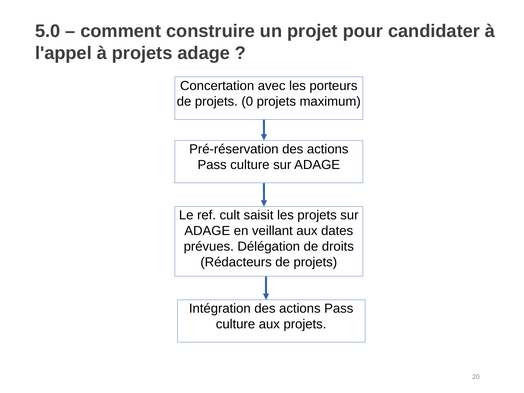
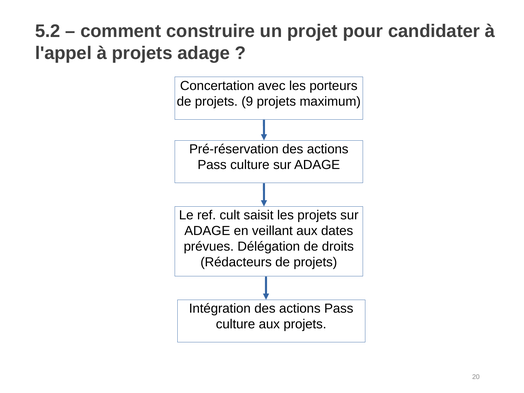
5.0: 5.0 -> 5.2 (48, 31)
0: 0 -> 9 (247, 101)
